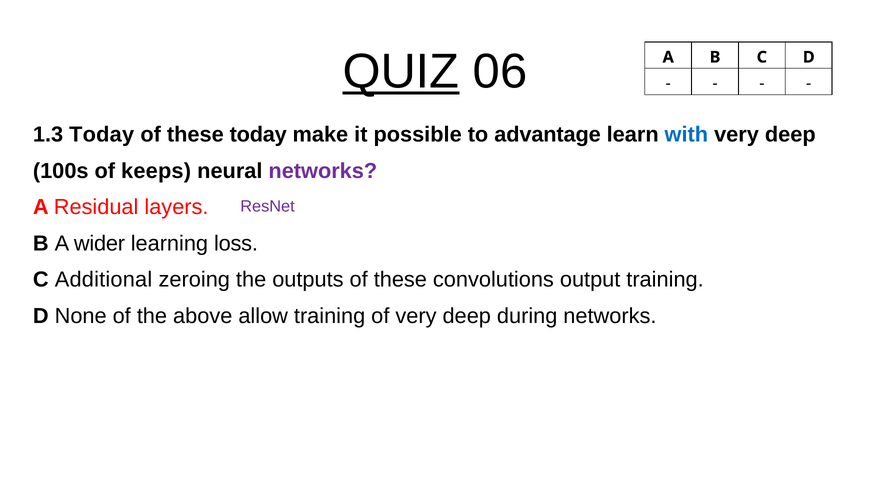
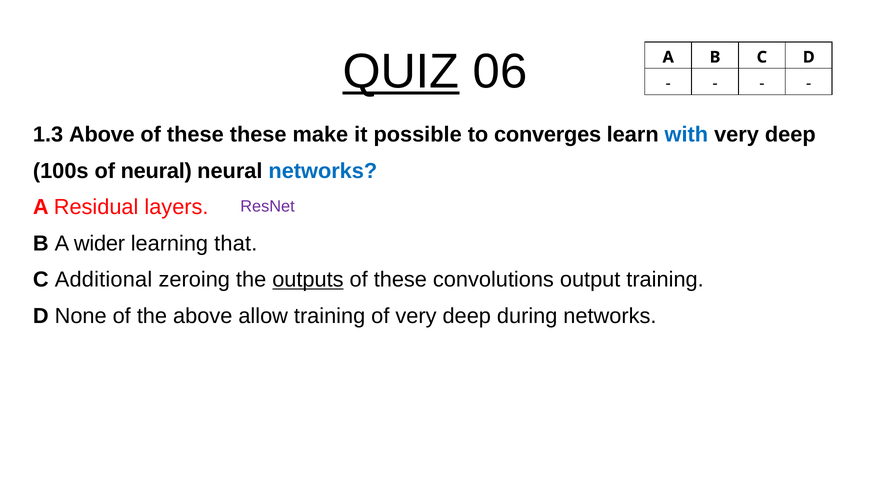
1.3 Today: Today -> Above (102, 135)
these today: today -> these (258, 135)
advantage: advantage -> converges (548, 135)
of keeps: keeps -> neural (156, 171)
networks colour: purple -> blue (323, 171)
loss: loss -> that (236, 244)
outputs underline: none -> present (308, 280)
